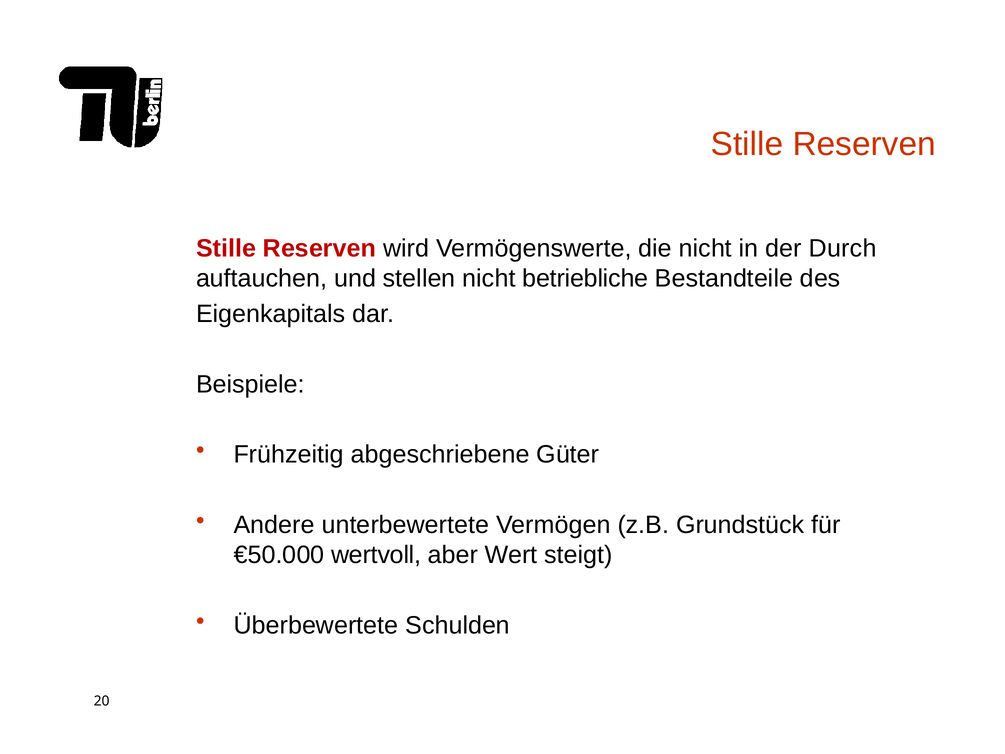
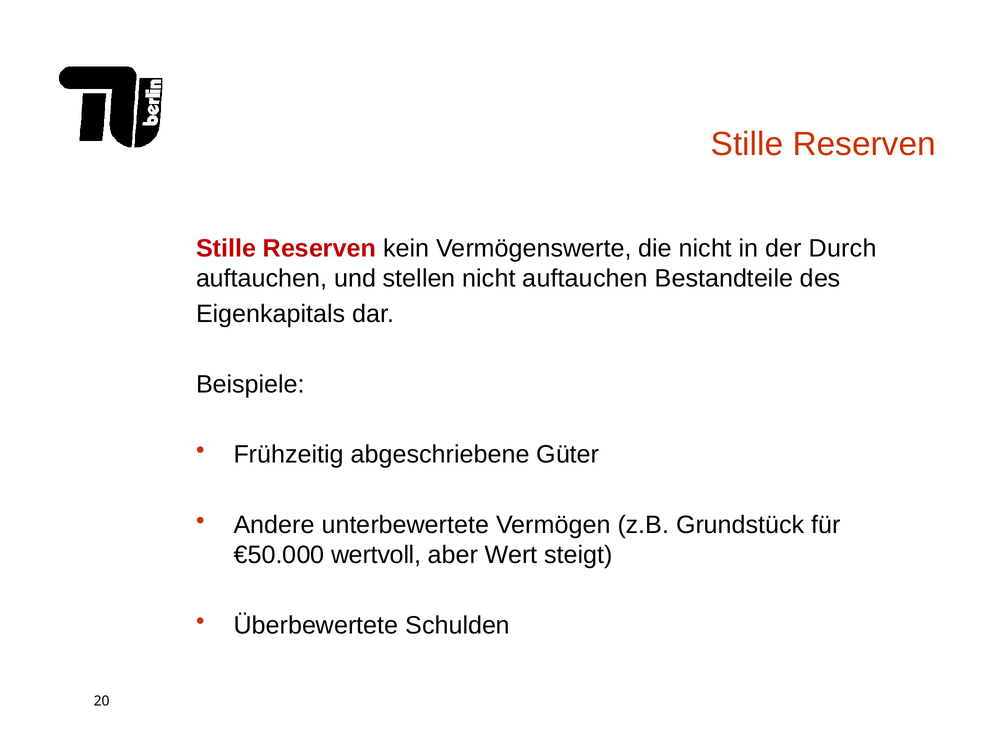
wird: wird -> kein (406, 248)
nicht betriebliche: betriebliche -> auftauchen (585, 279)
